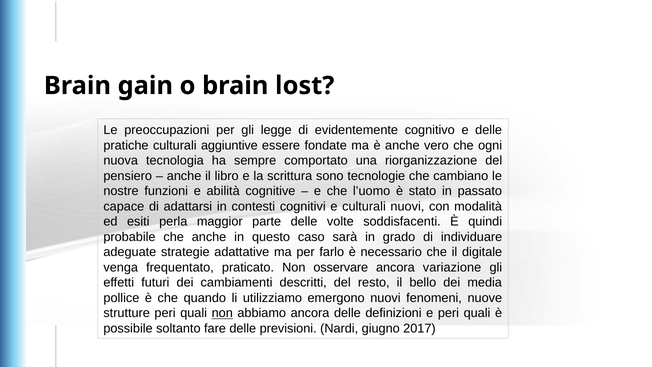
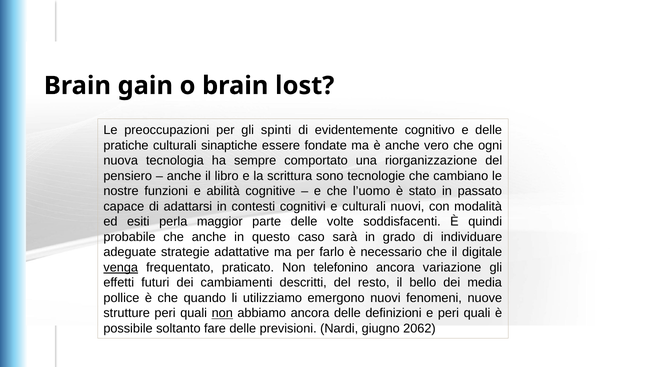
legge: legge -> spinti (276, 130)
aggiuntive: aggiuntive -> sinaptiche (229, 145)
venga underline: none -> present (121, 267)
osservare: osservare -> telefonino (341, 267)
2017: 2017 -> 2062 (419, 328)
